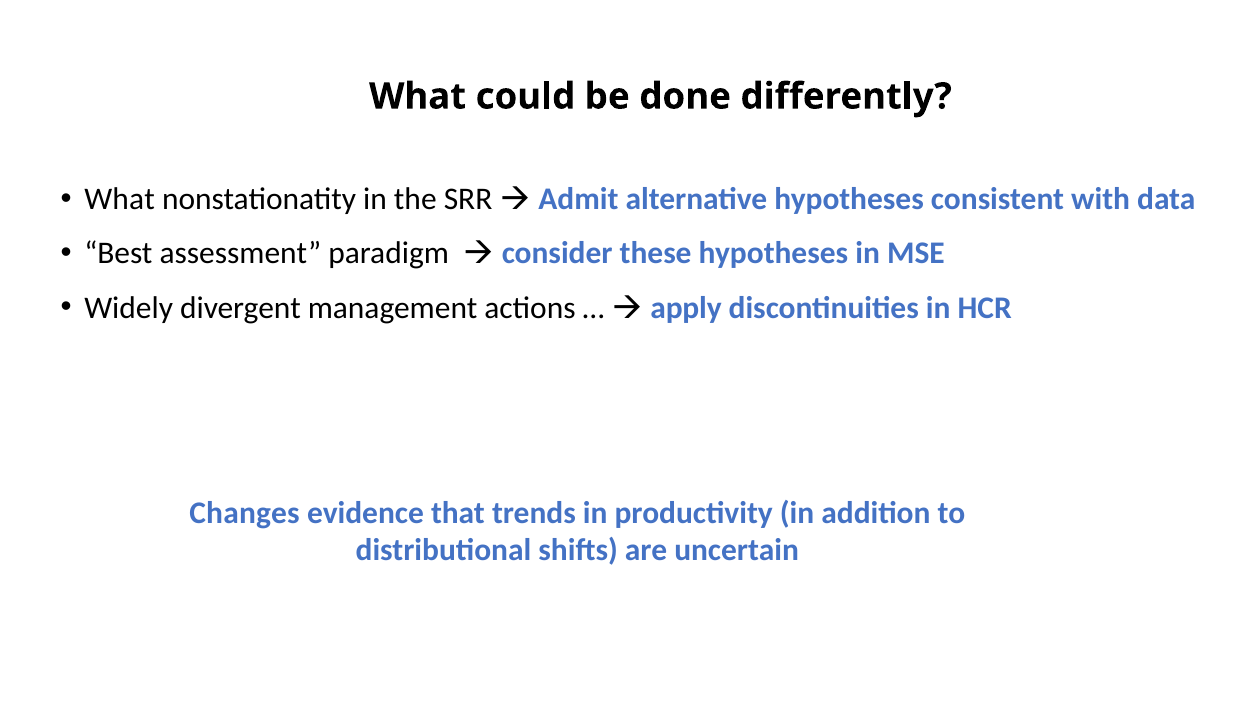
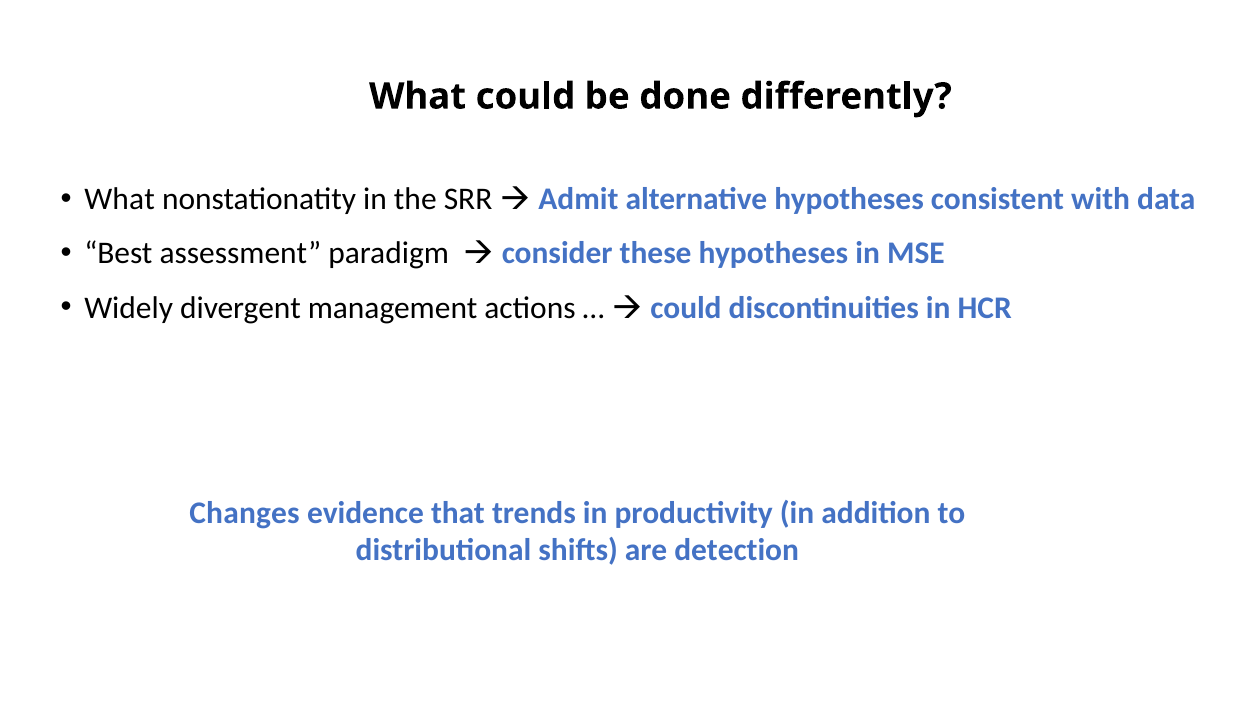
apply: apply -> could (686, 308)
uncertain: uncertain -> detection (737, 551)
